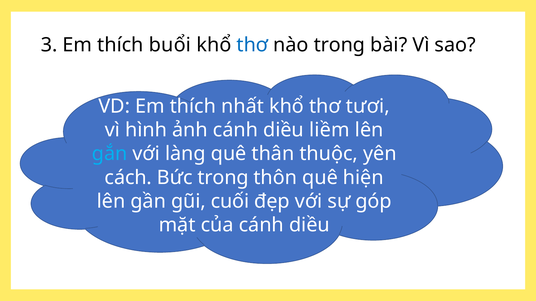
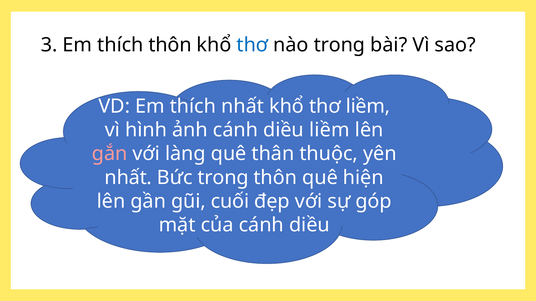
thích buổi: buổi -> thôn (170, 45)
thơ tươi: tươi -> liềm (368, 106)
gắn colour: light blue -> pink (110, 154)
cách: cách -> nhất (128, 178)
